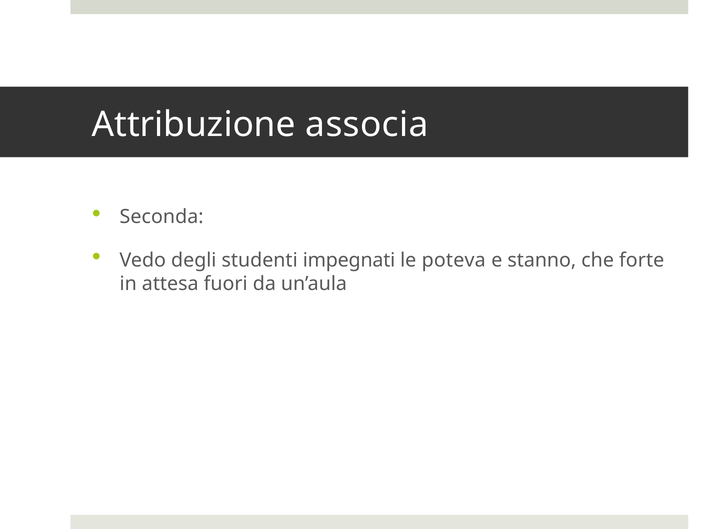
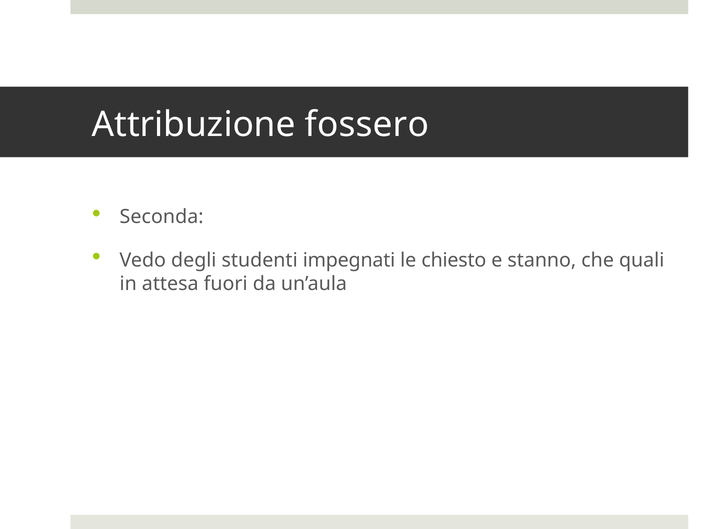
associa: associa -> fossero (367, 125)
poteva: poteva -> chiesto (454, 260)
forte: forte -> quali (642, 260)
